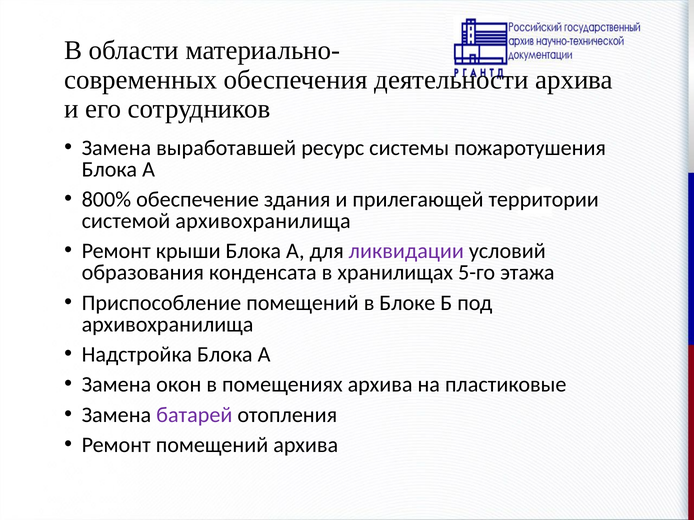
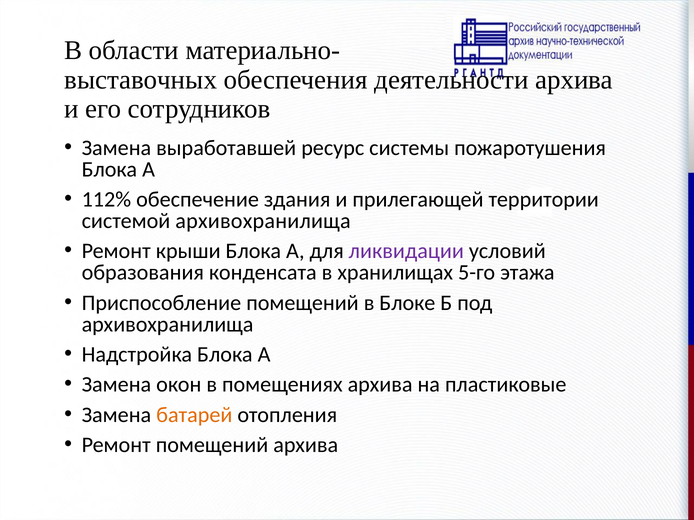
современных: современных -> выставочных (141, 80)
800%: 800% -> 112% (106, 200)
батарей colour: purple -> orange (194, 415)
